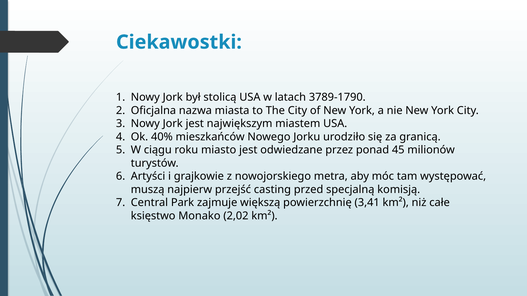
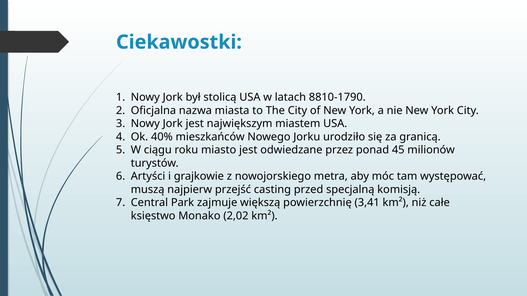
3789-1790: 3789-1790 -> 8810-1790 (337, 97)
